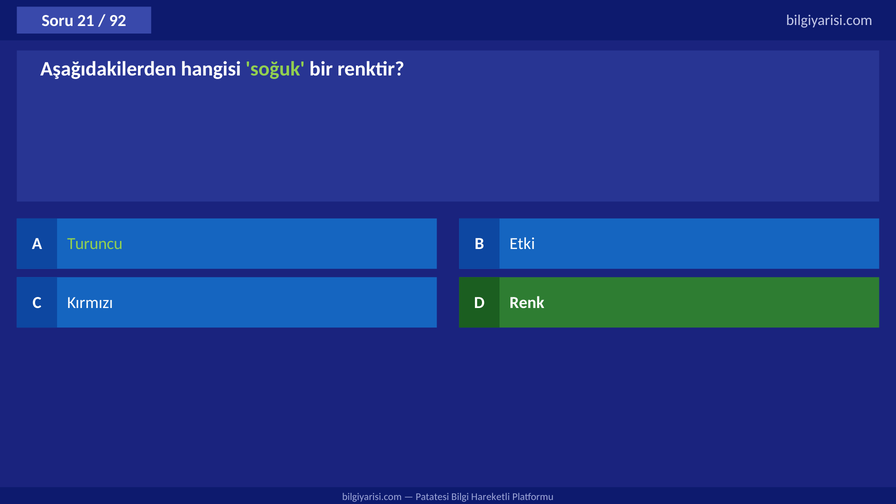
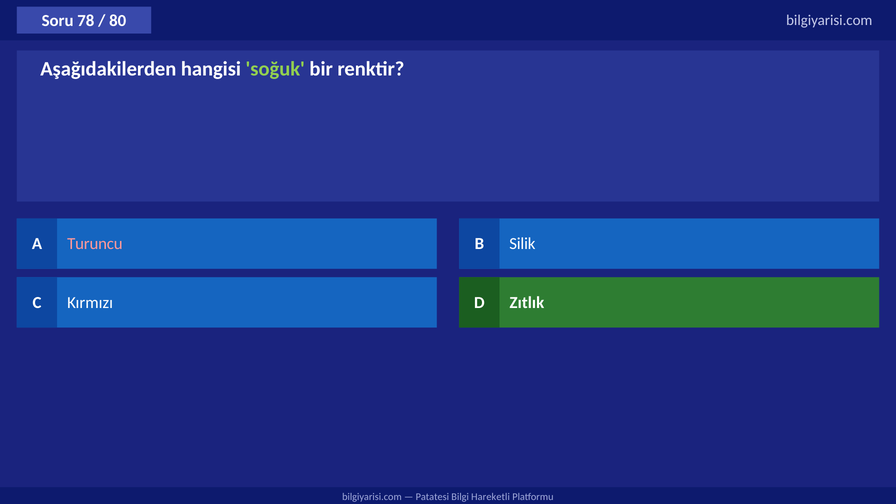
21: 21 -> 78 (86, 20)
92: 92 -> 80 (118, 20)
Turuncu colour: light green -> pink (95, 244)
Etki: Etki -> Silik (522, 244)
Renk: Renk -> Zıtlık (527, 303)
